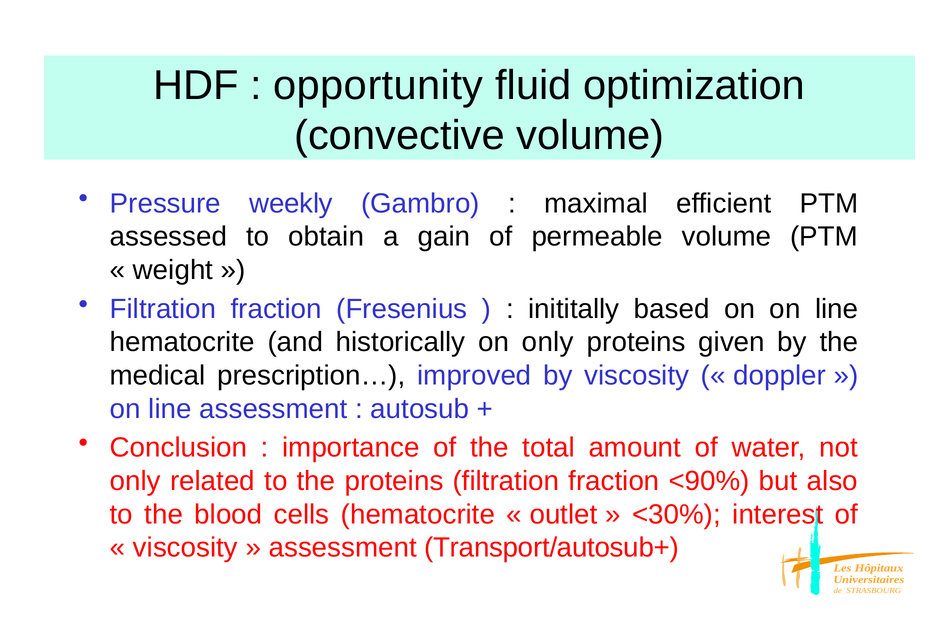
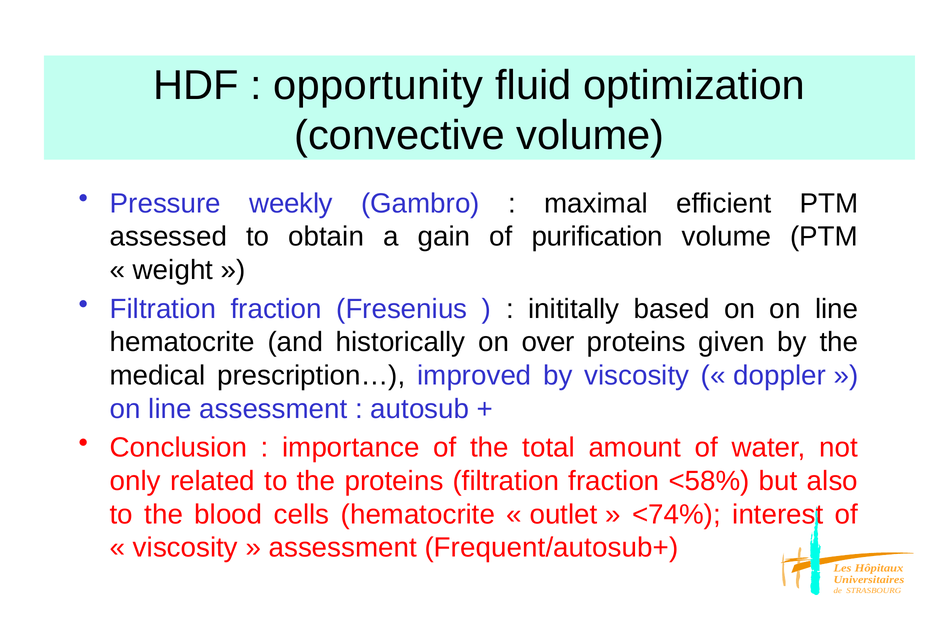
permeable: permeable -> purification (597, 237)
on only: only -> over (548, 342)
<90%: <90% -> <58% (709, 481)
<30%: <30% -> <74% (677, 514)
Transport/autosub+: Transport/autosub+ -> Frequent/autosub+ (551, 547)
